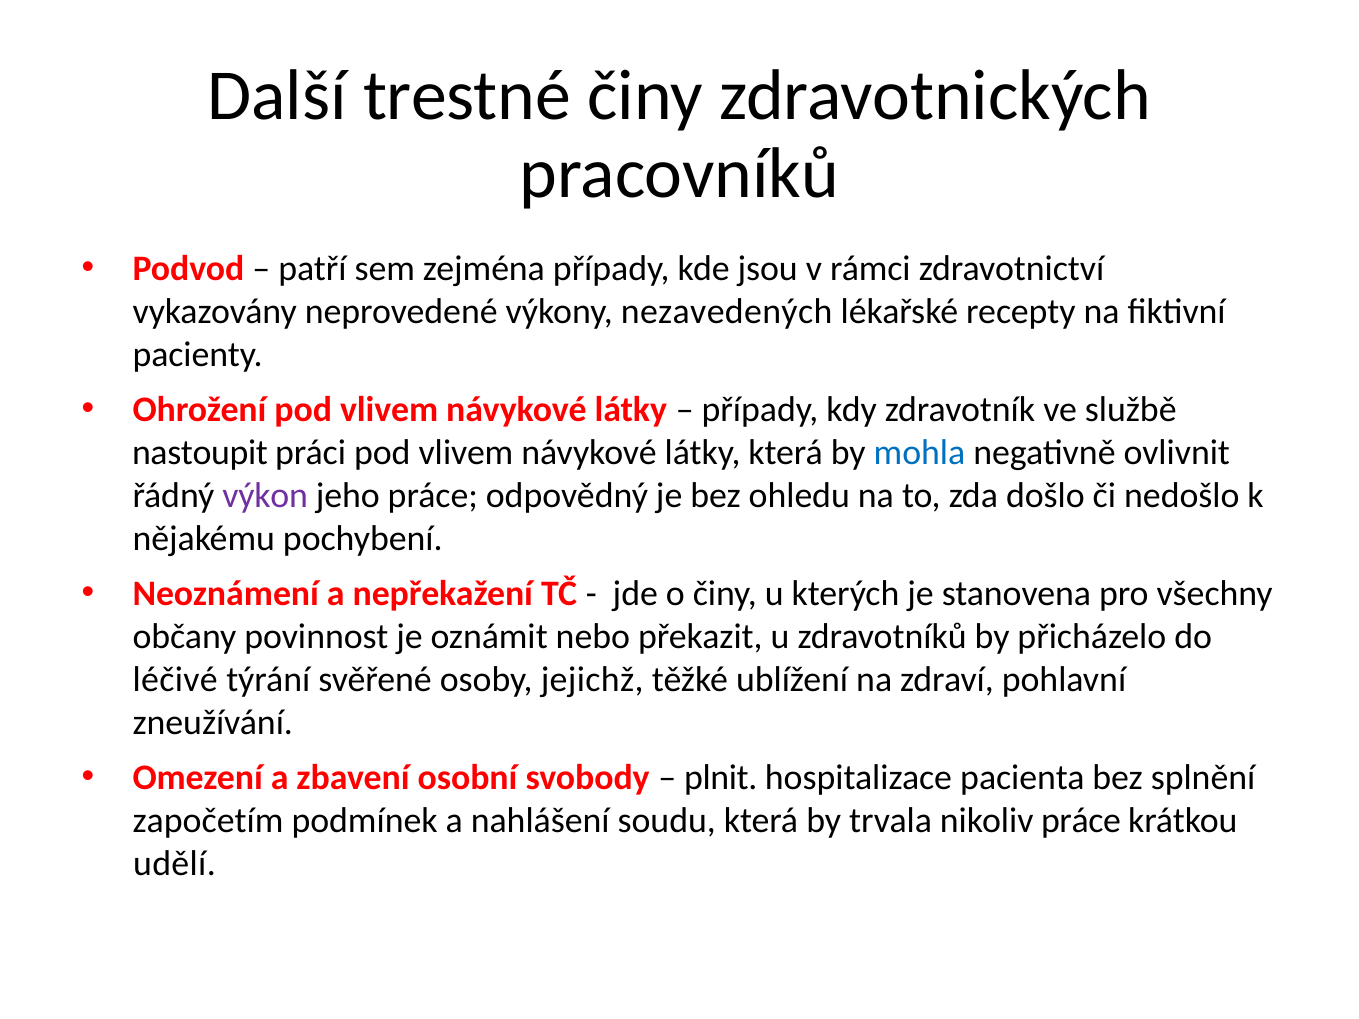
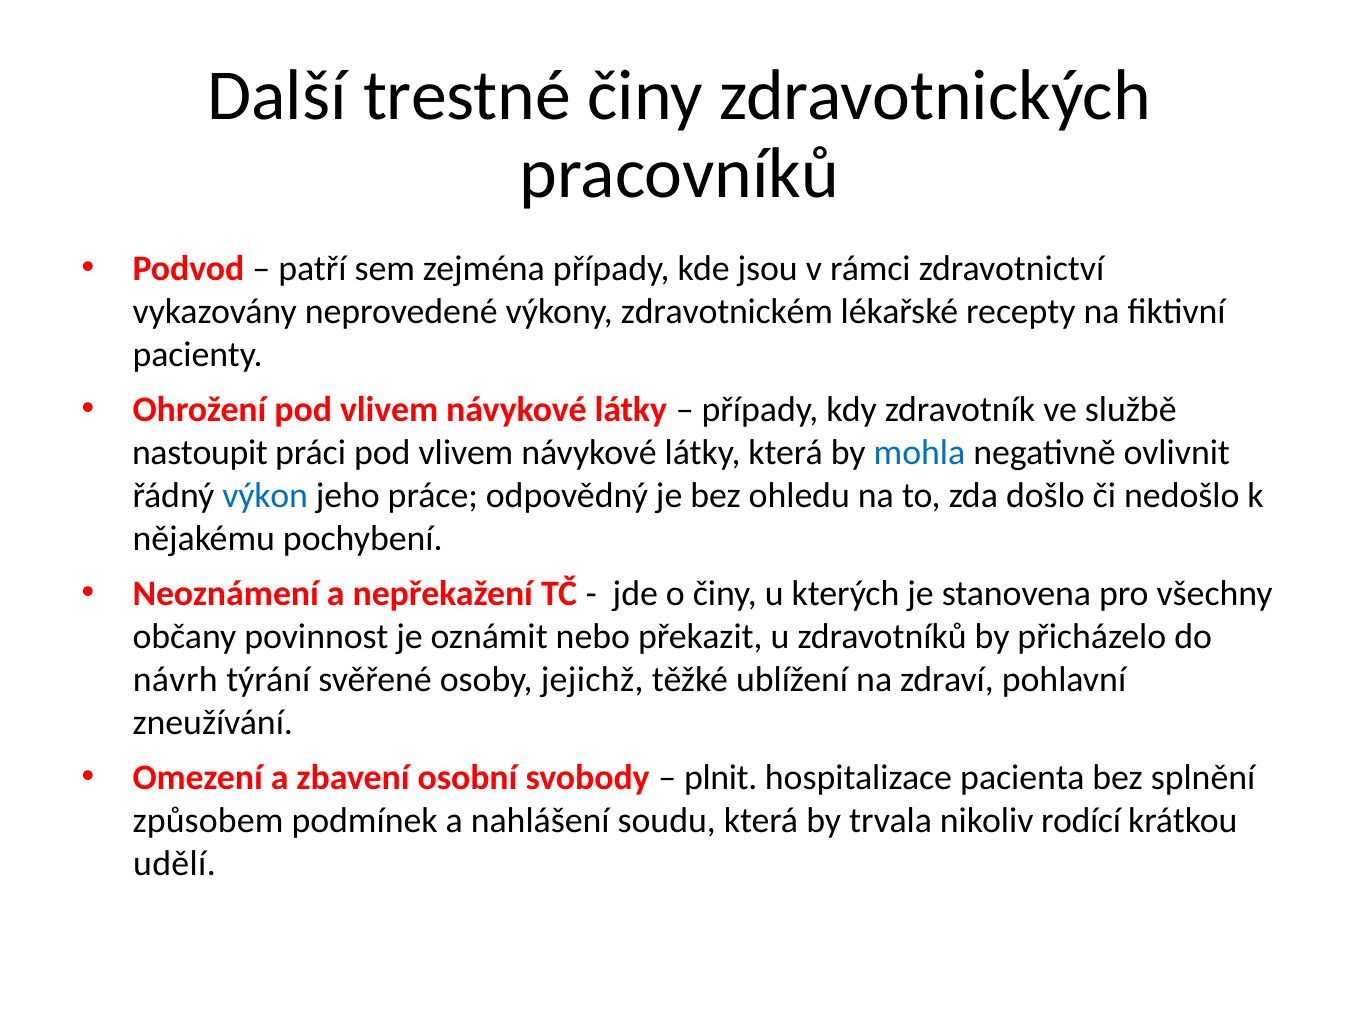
nezavedených: nezavedených -> zdravotnickém (727, 312)
výkon colour: purple -> blue (265, 496)
léčivé: léčivé -> návrh (175, 680)
započetím: započetím -> způsobem (208, 821)
nikoliv práce: práce -> rodící (1081, 821)
